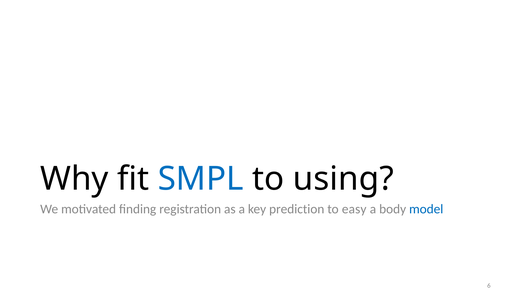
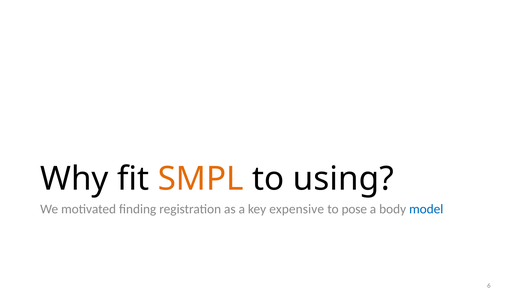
SMPL colour: blue -> orange (201, 179)
prediction: prediction -> expensive (297, 209)
easy: easy -> pose (354, 209)
